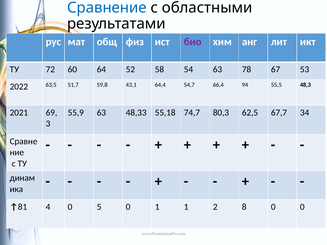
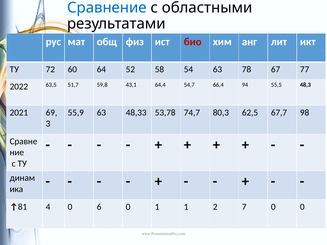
био colour: purple -> red (193, 42)
53: 53 -> 77 (305, 70)
55,18: 55,18 -> 53,78 (165, 113)
34: 34 -> 98 (305, 113)
5: 5 -> 6 (99, 207)
8: 8 -> 7 (244, 207)
